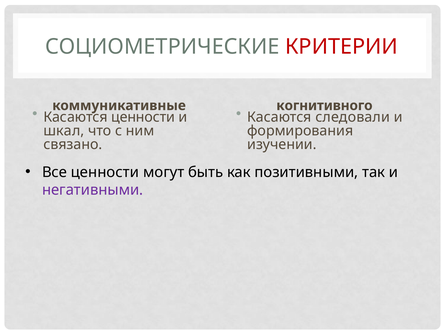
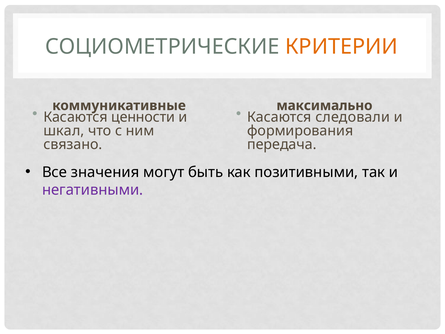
КРИТЕРИИ colour: red -> orange (342, 47)
когнитивного: когнитивного -> максимально (324, 106)
изучении: изучении -> передача (282, 144)
Все ценности: ценности -> значения (105, 172)
